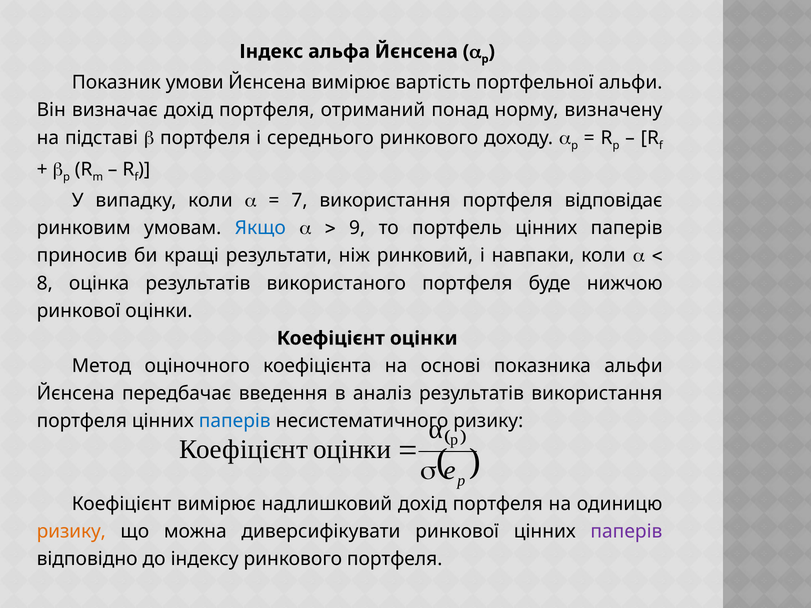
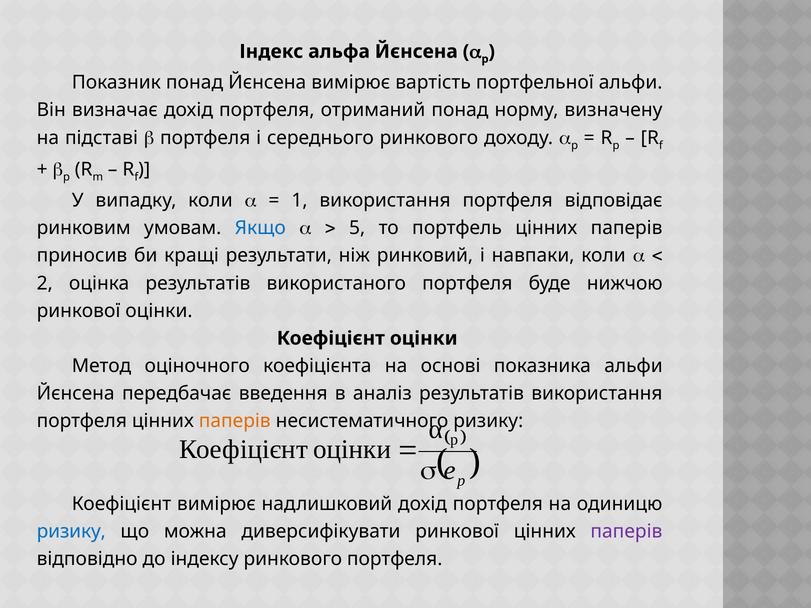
Показник умови: умови -> понад (195, 82)
7: 7 -> 1 (299, 201)
9: 9 -> 5 (357, 228)
8: 8 -> 2 (45, 283)
паперів colour: blue -> orange (235, 421)
ризику colour: orange -> blue (71, 532)
